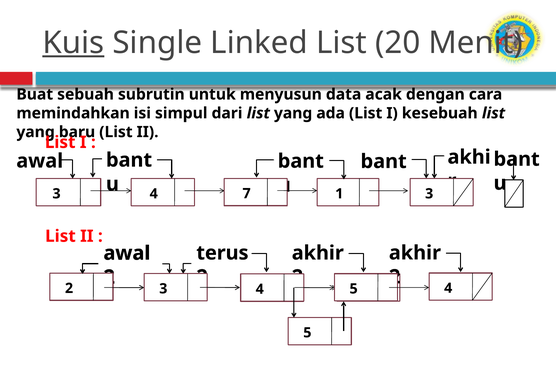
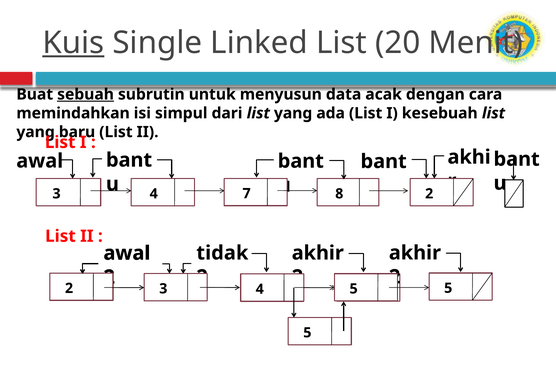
sebuah underline: none -> present (86, 94)
1: 1 -> 8 (339, 194)
7 3: 3 -> 2 (429, 194)
terus: terus -> tidak (222, 253)
4: 4 -> 5 (448, 288)
